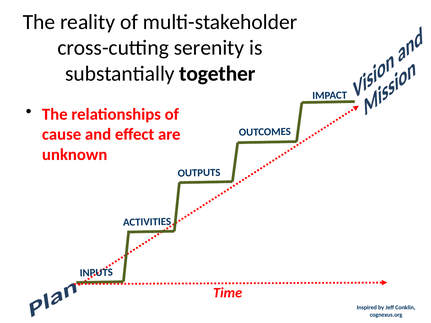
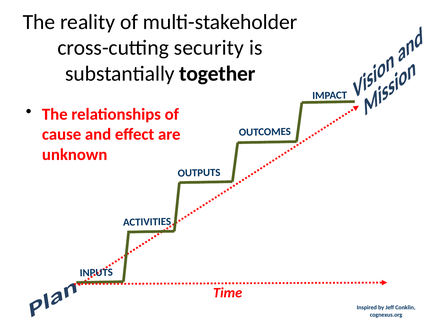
serenity: serenity -> security (209, 48)
